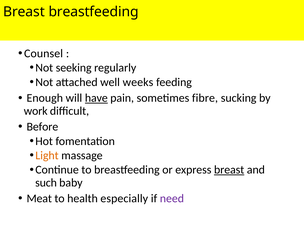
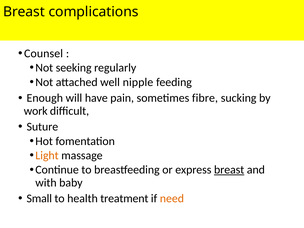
Breast breastfeeding: breastfeeding -> complications (94, 12)
weeks: weeks -> nipple (138, 82)
have underline: present -> none (96, 98)
Before: Before -> Suture (42, 127)
such: such -> with (46, 183)
Meat: Meat -> Small (39, 199)
especially: especially -> treatment (124, 199)
need colour: purple -> orange (172, 199)
